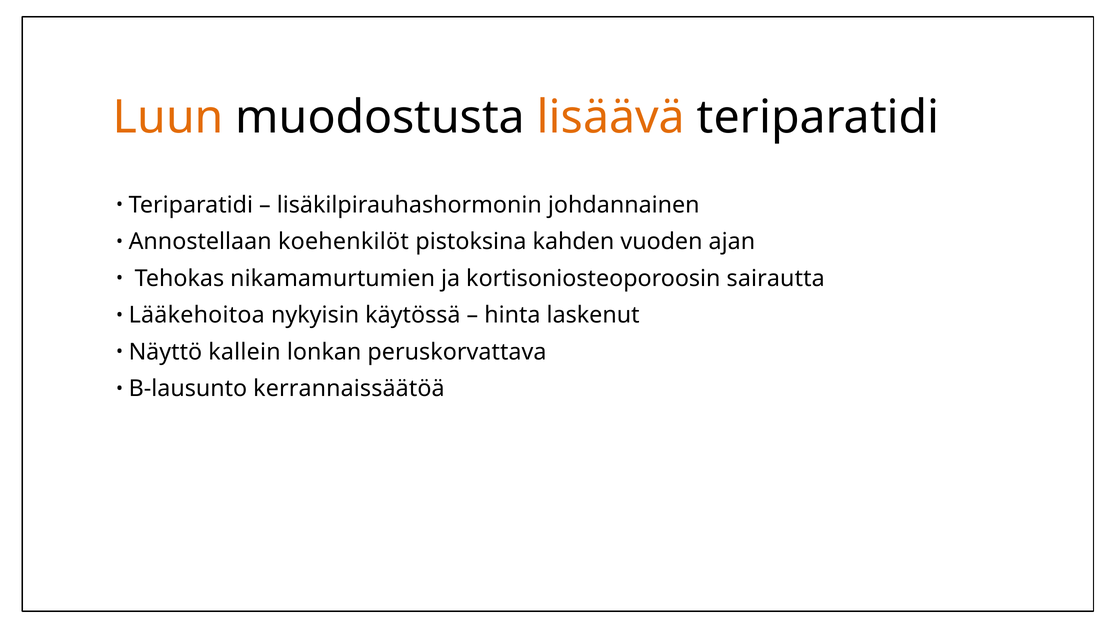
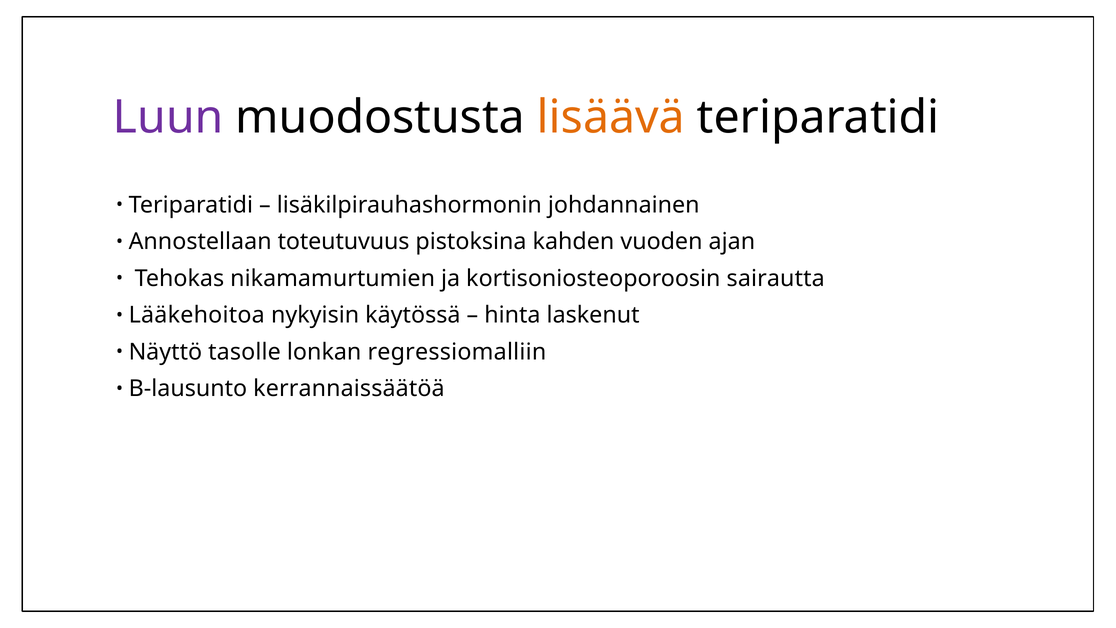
Luun colour: orange -> purple (168, 118)
koehenkilöt: koehenkilöt -> toteutuvuus (344, 242)
kallein: kallein -> tasolle (244, 352)
peruskorvattava: peruskorvattava -> regressiomalliin (457, 352)
